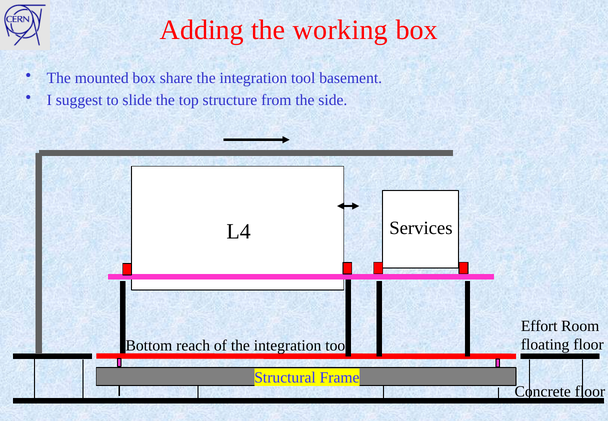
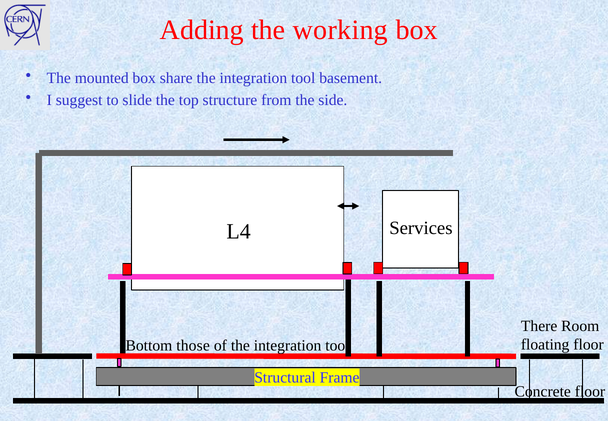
Effort: Effort -> There (539, 326)
reach: reach -> those (193, 346)
